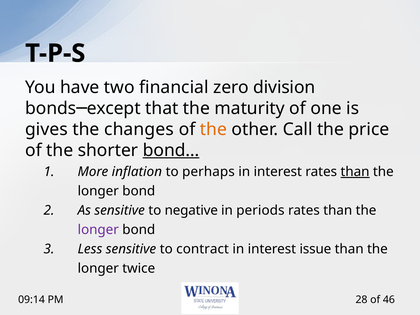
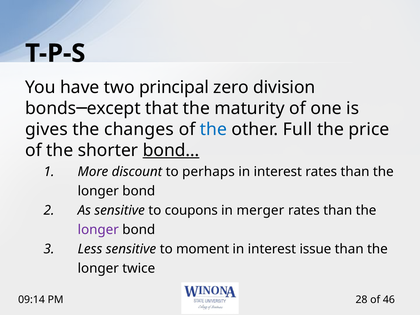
financial: financial -> principal (174, 87)
the colour: orange -> blue (213, 129)
Call: Call -> Full (298, 129)
inflation: inflation -> discount (137, 172)
than underline: present -> none (355, 172)
negative: negative -> coupons (191, 210)
periods: periods -> merger (260, 210)
contract: contract -> moment (203, 249)
